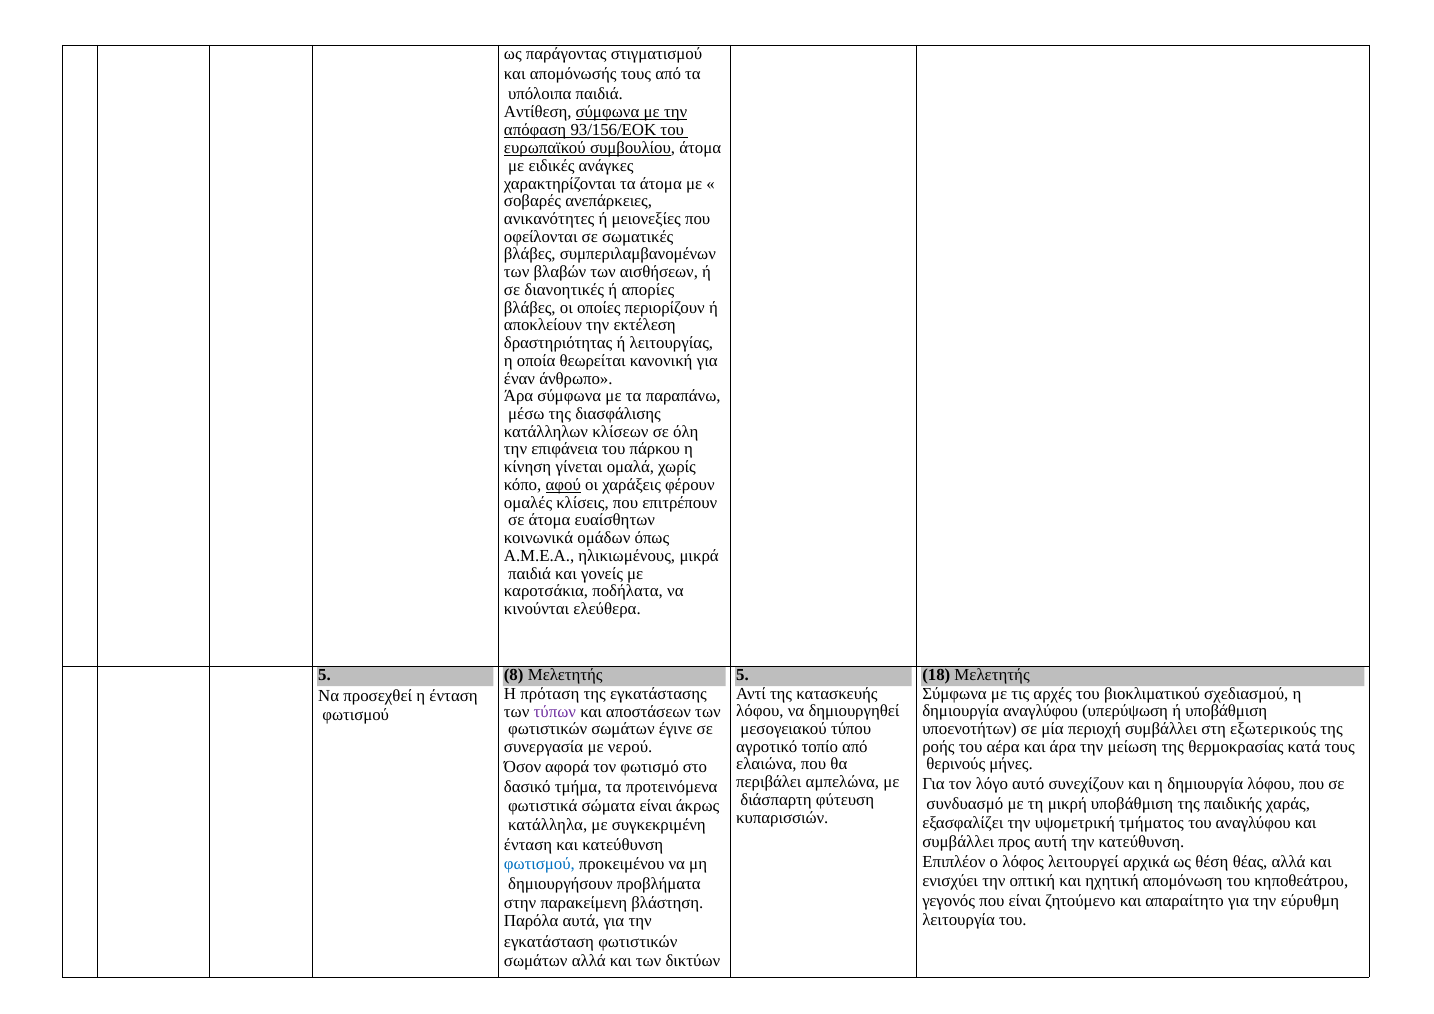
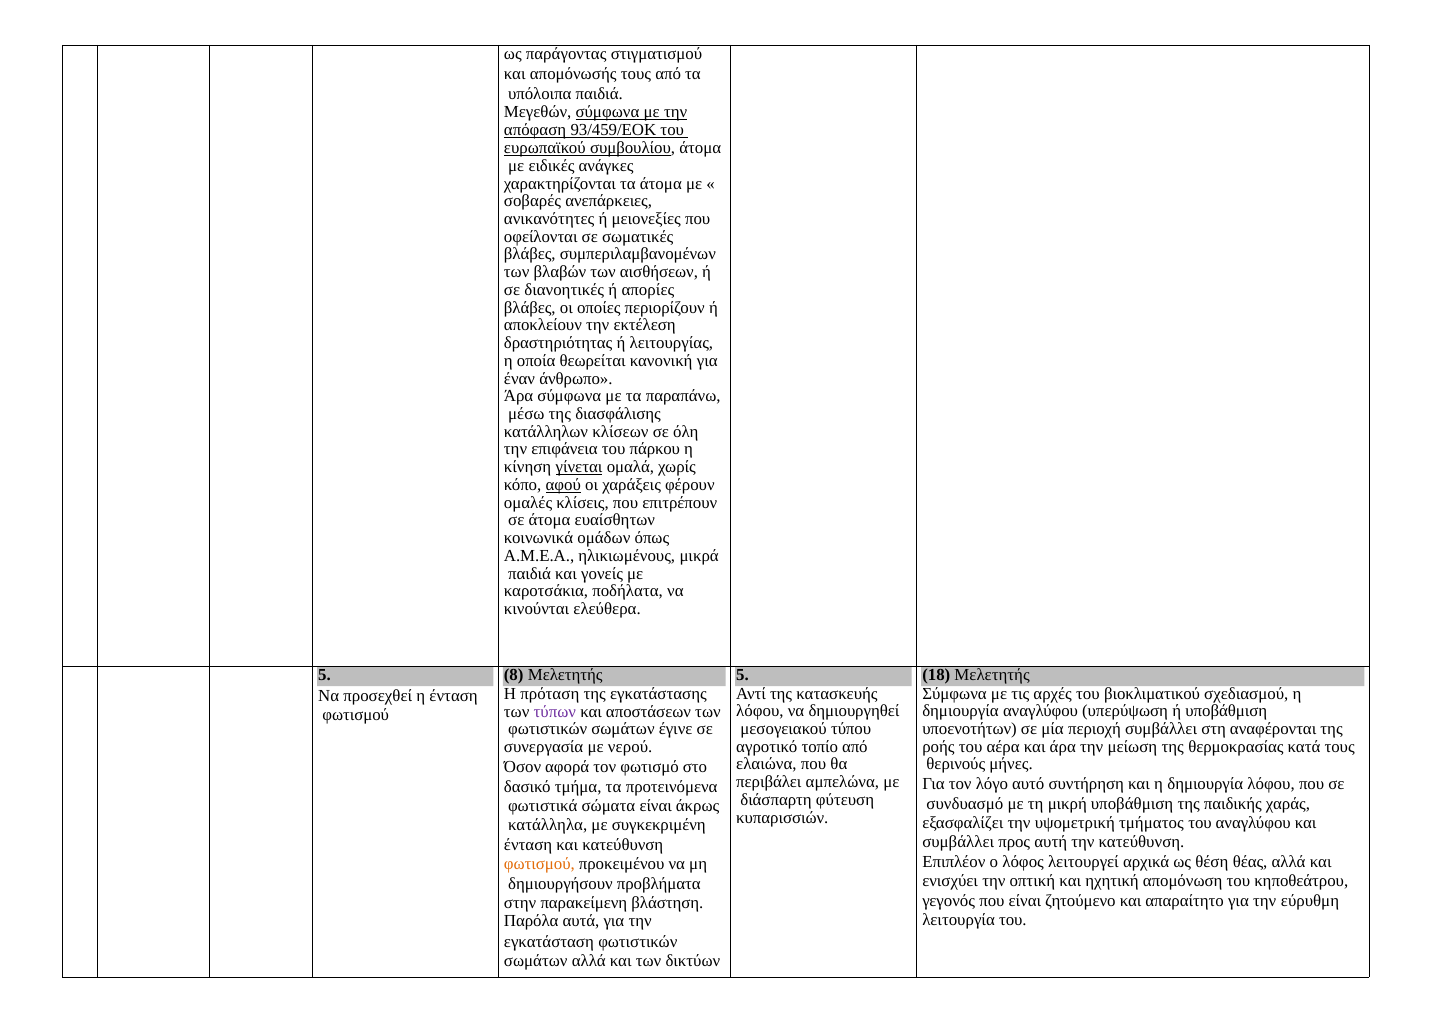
Αντίθεση: Αντίθεση -> Μεγεθών (538, 112)
93/156/ΕΟΚ: 93/156/ΕΟΚ -> 93/459/ΕΟΚ (613, 130)
γίνεται underline: none -> present (579, 467)
εξωτερικούς: εξωτερικούς -> αναφέρονται (1273, 729)
συνεχίζουν: συνεχίζουν -> συντήρηση (1086, 784)
φωτισμού colour: blue -> orange (539, 864)
